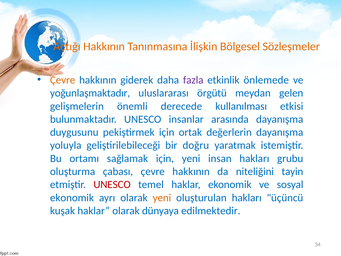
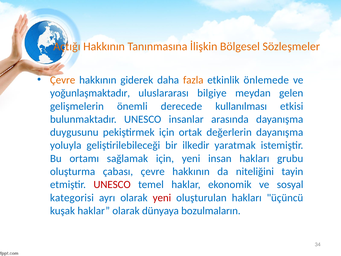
fazla colour: purple -> orange (193, 80)
örgütü: örgütü -> bilgiye (212, 93)
doğru: doğru -> ilkedir (196, 145)
ekonomik: ekonomik -> kategorisi (72, 197)
yeni colour: orange -> red (162, 197)
edilmektedir: edilmektedir -> bozulmaların (211, 211)
